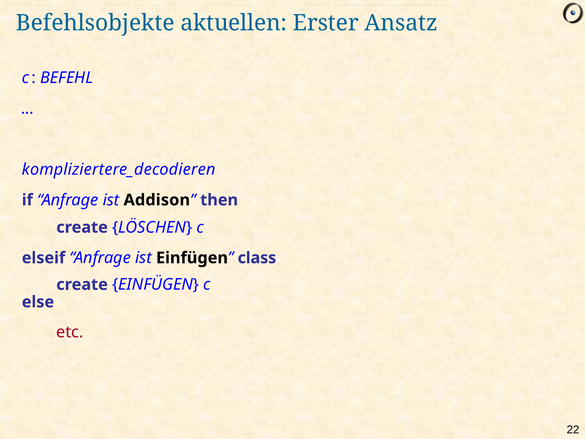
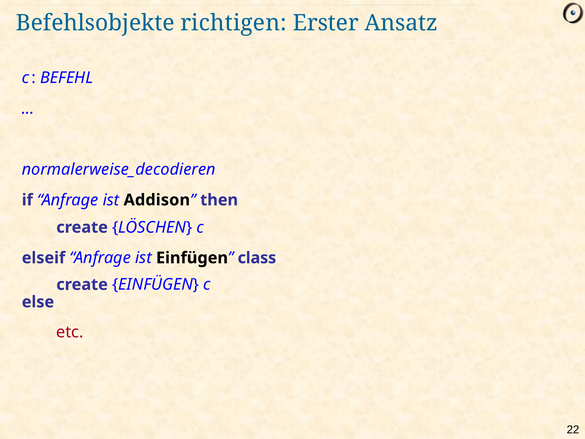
aktuellen: aktuellen -> richtigen (234, 23)
kompliziertere_decodieren: kompliziertere_decodieren -> normalerweise_decodieren (119, 169)
